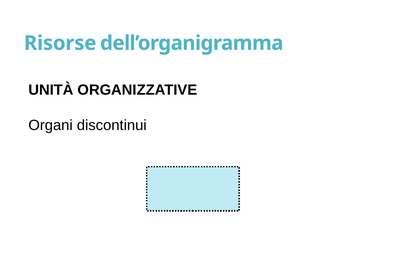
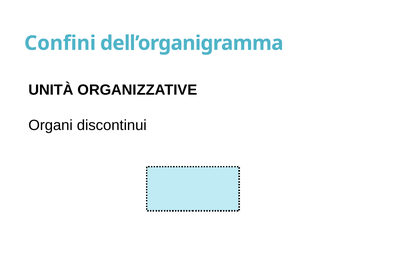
Risorse: Risorse -> Confini (60, 43)
